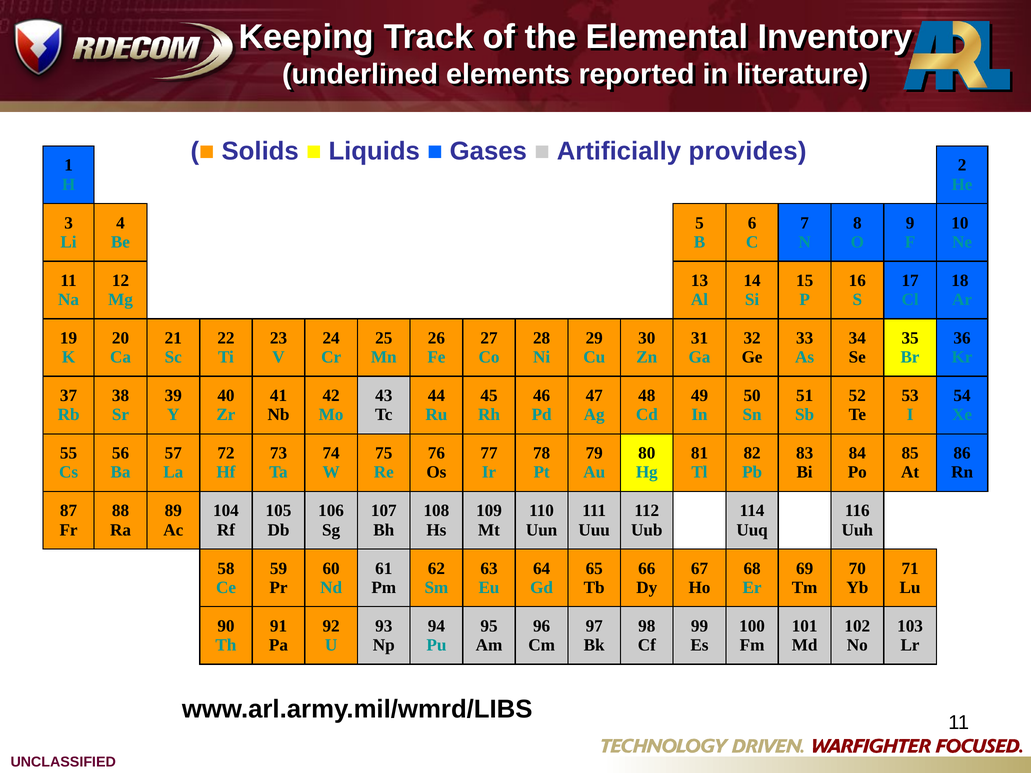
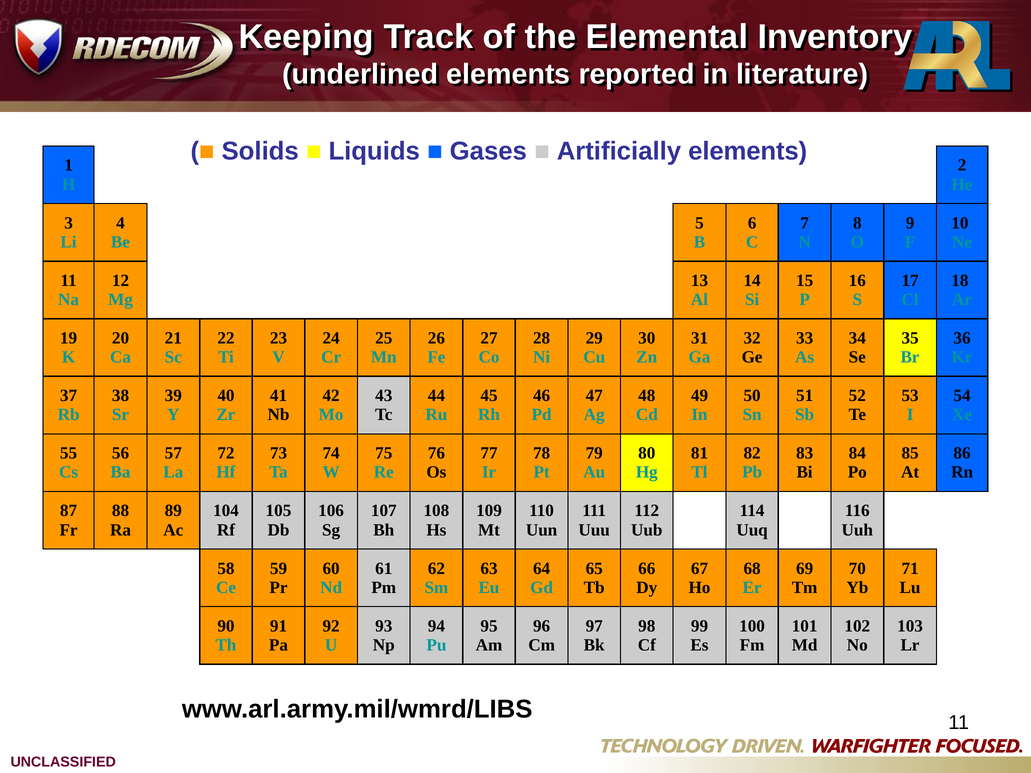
Artificially provides: provides -> elements (748, 151)
